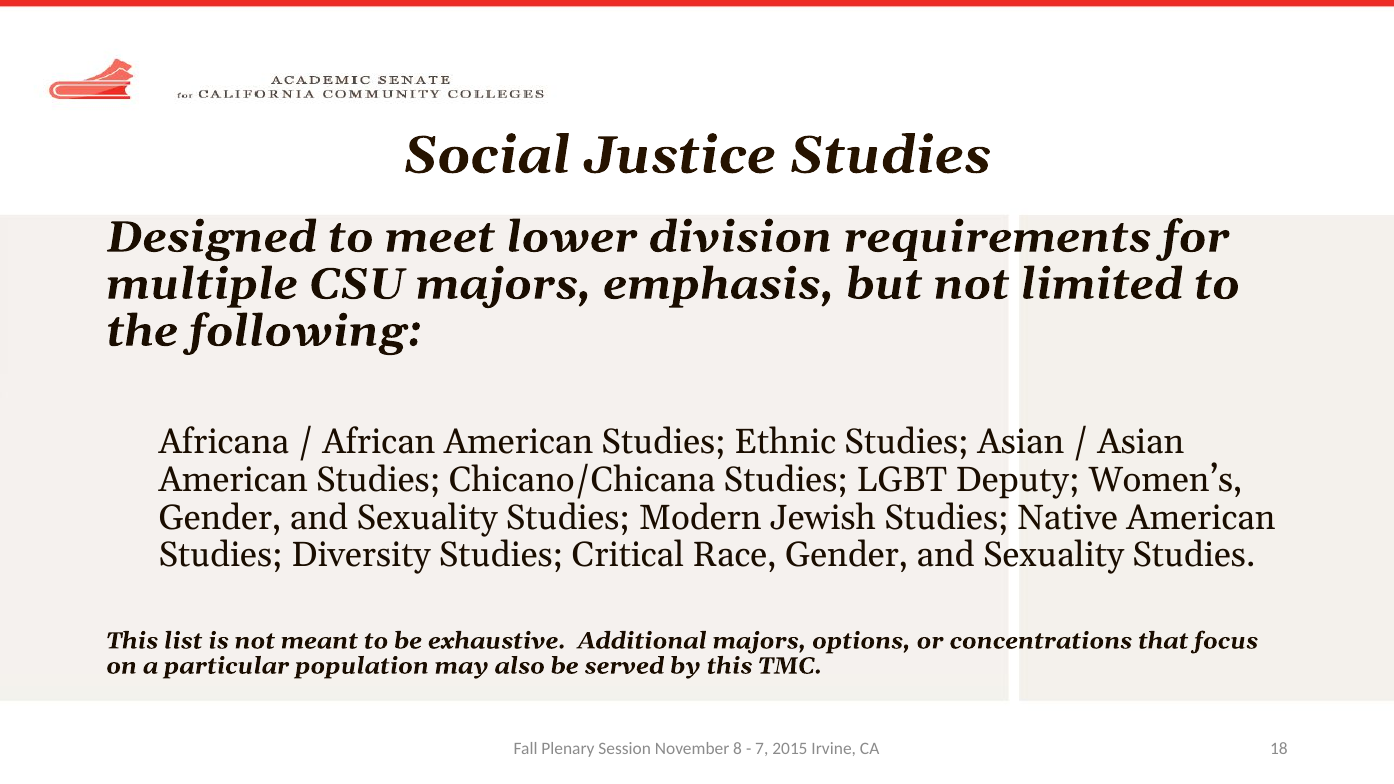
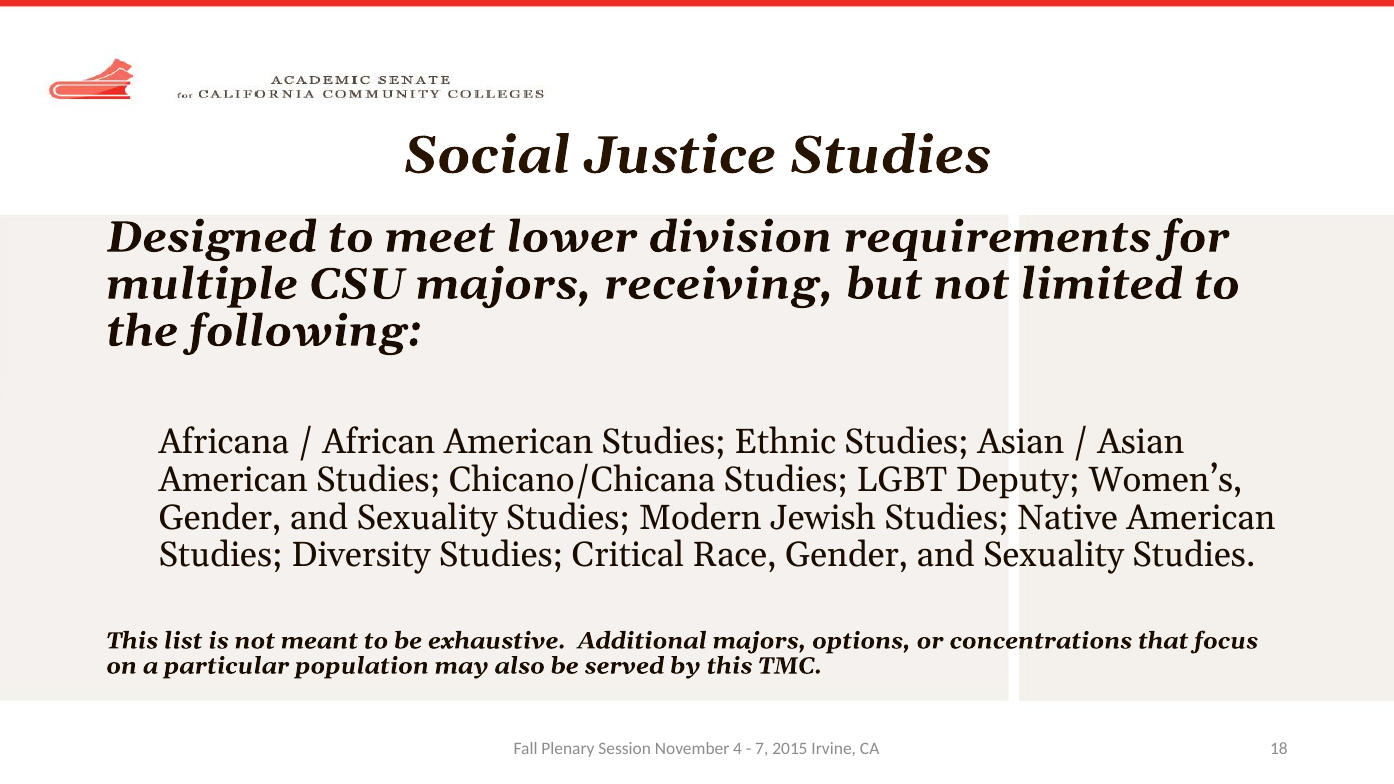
emphasis: emphasis -> receiving (719, 284)
8: 8 -> 4 (738, 749)
